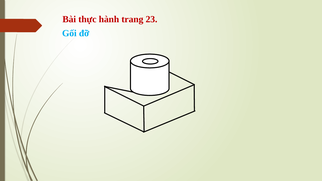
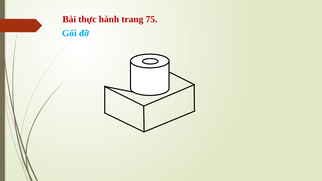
23: 23 -> 75 (151, 19)
